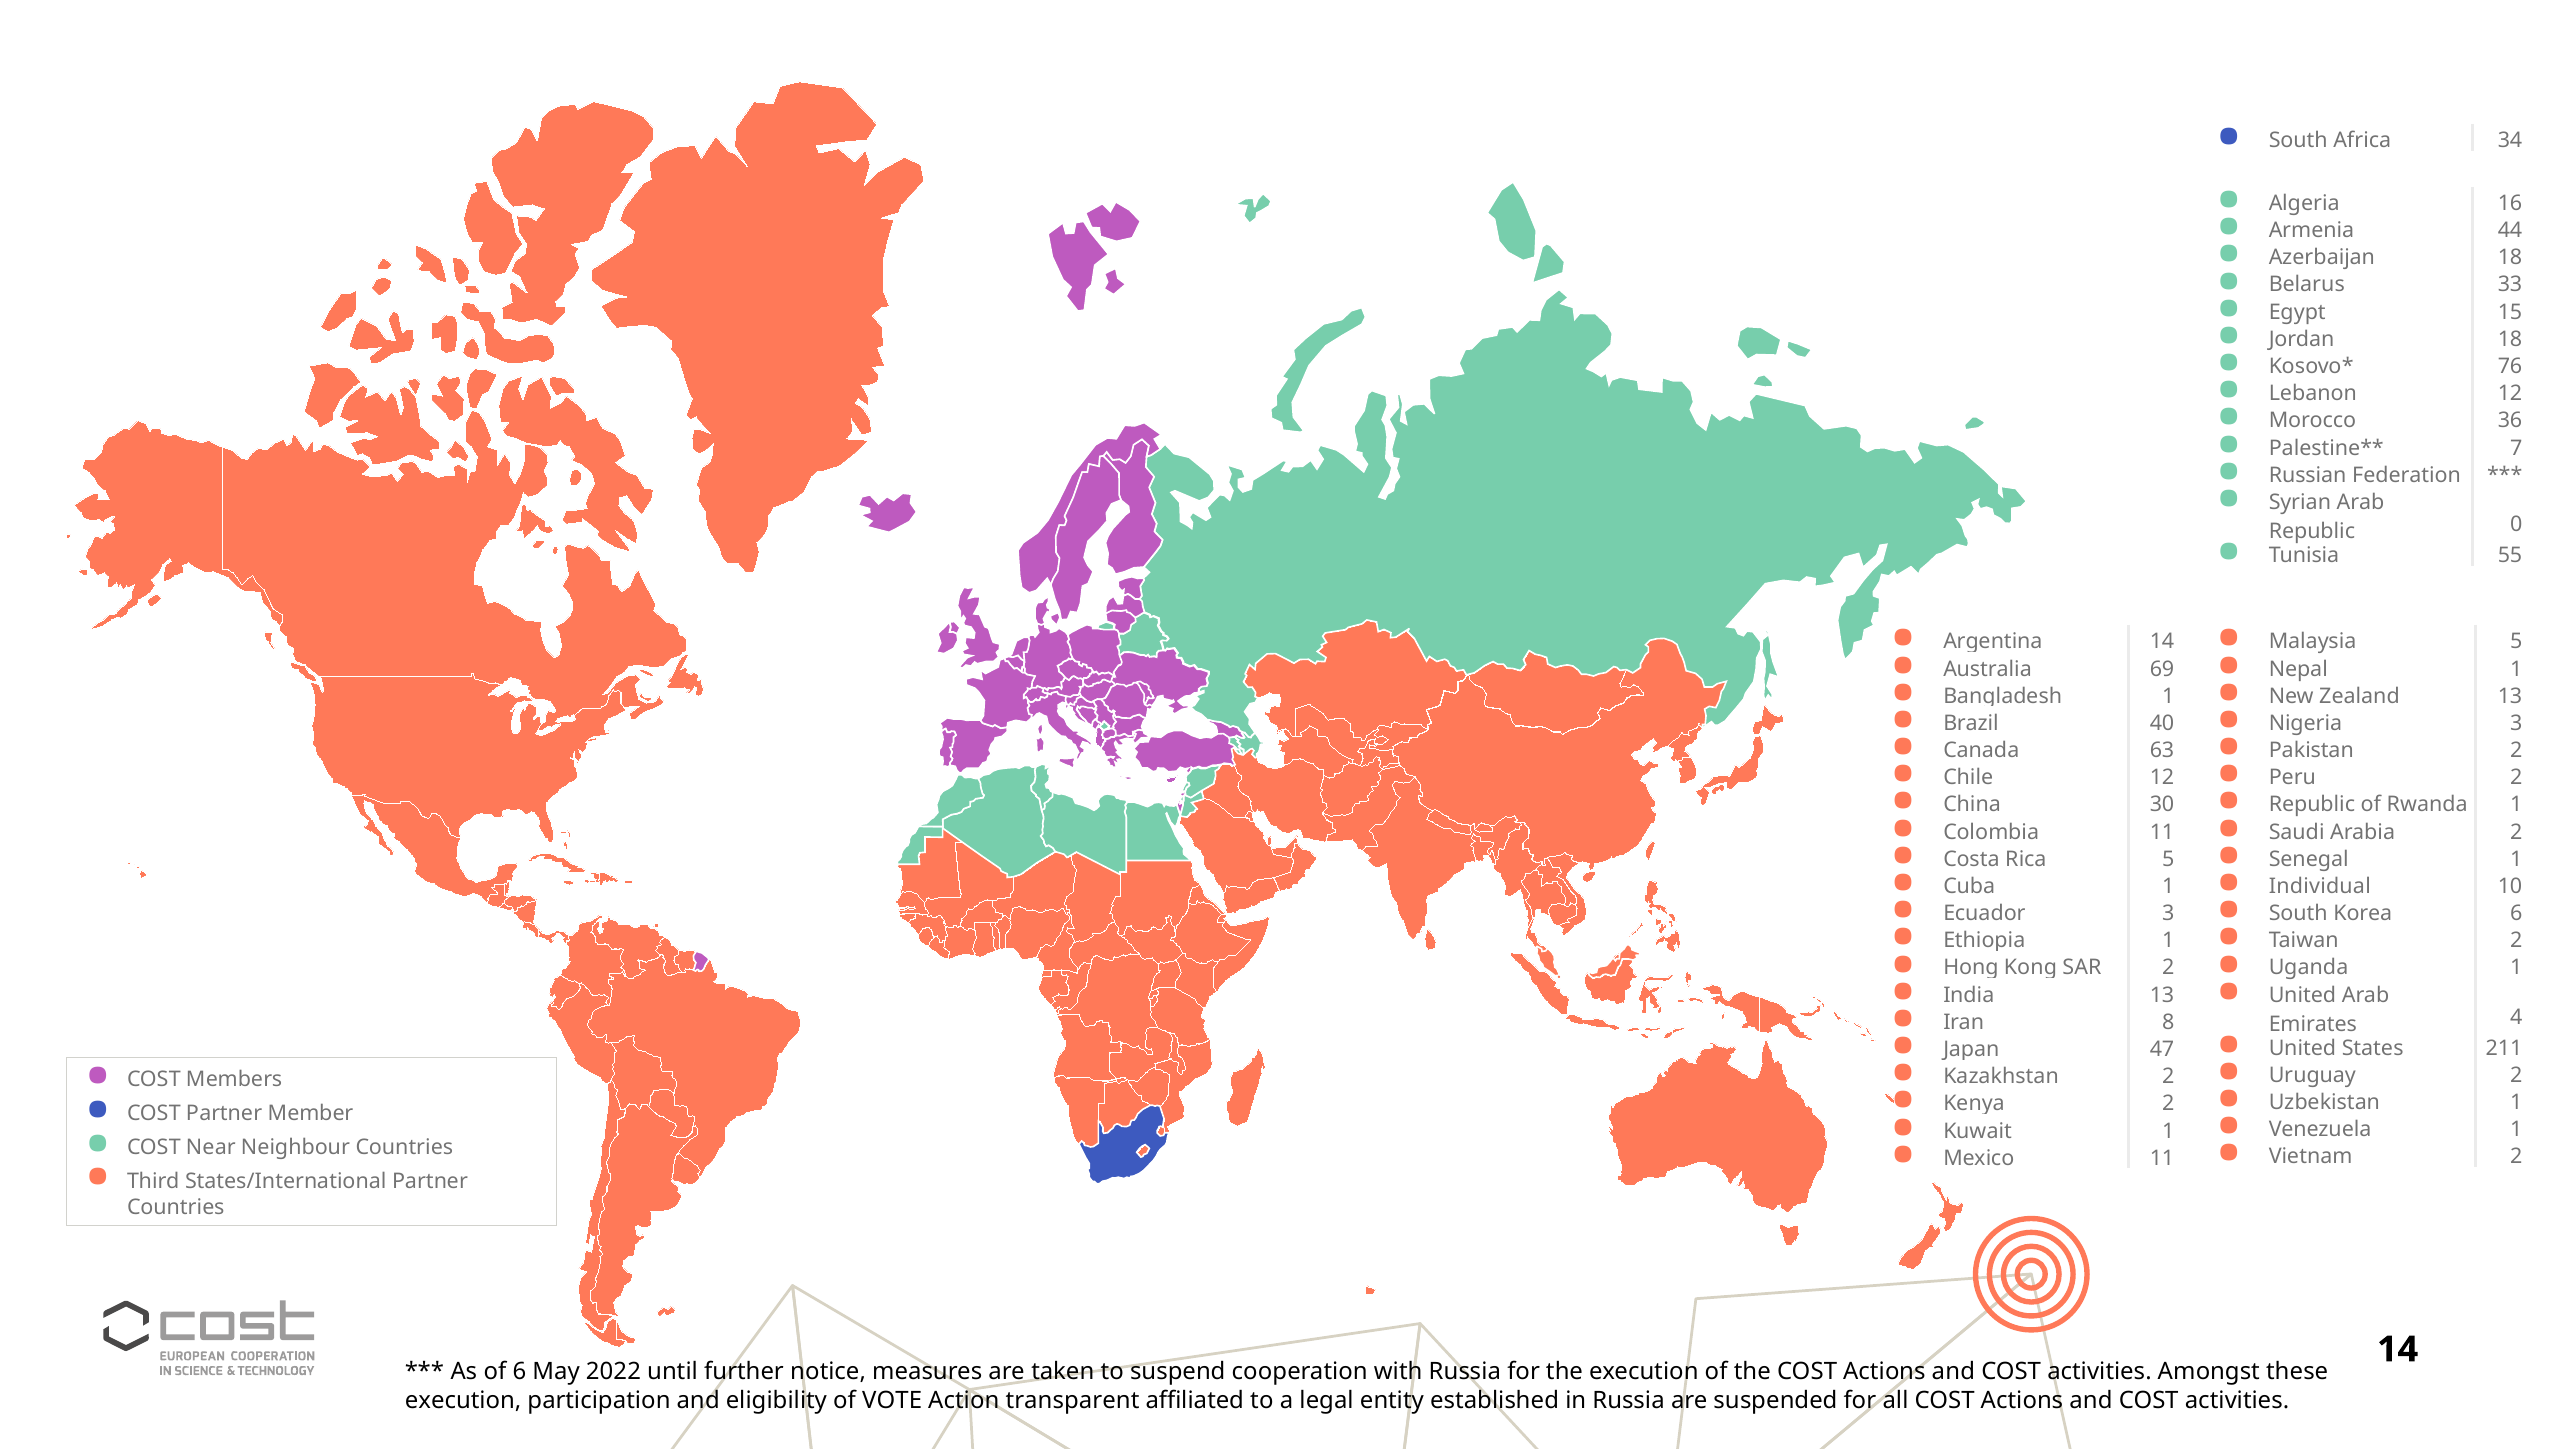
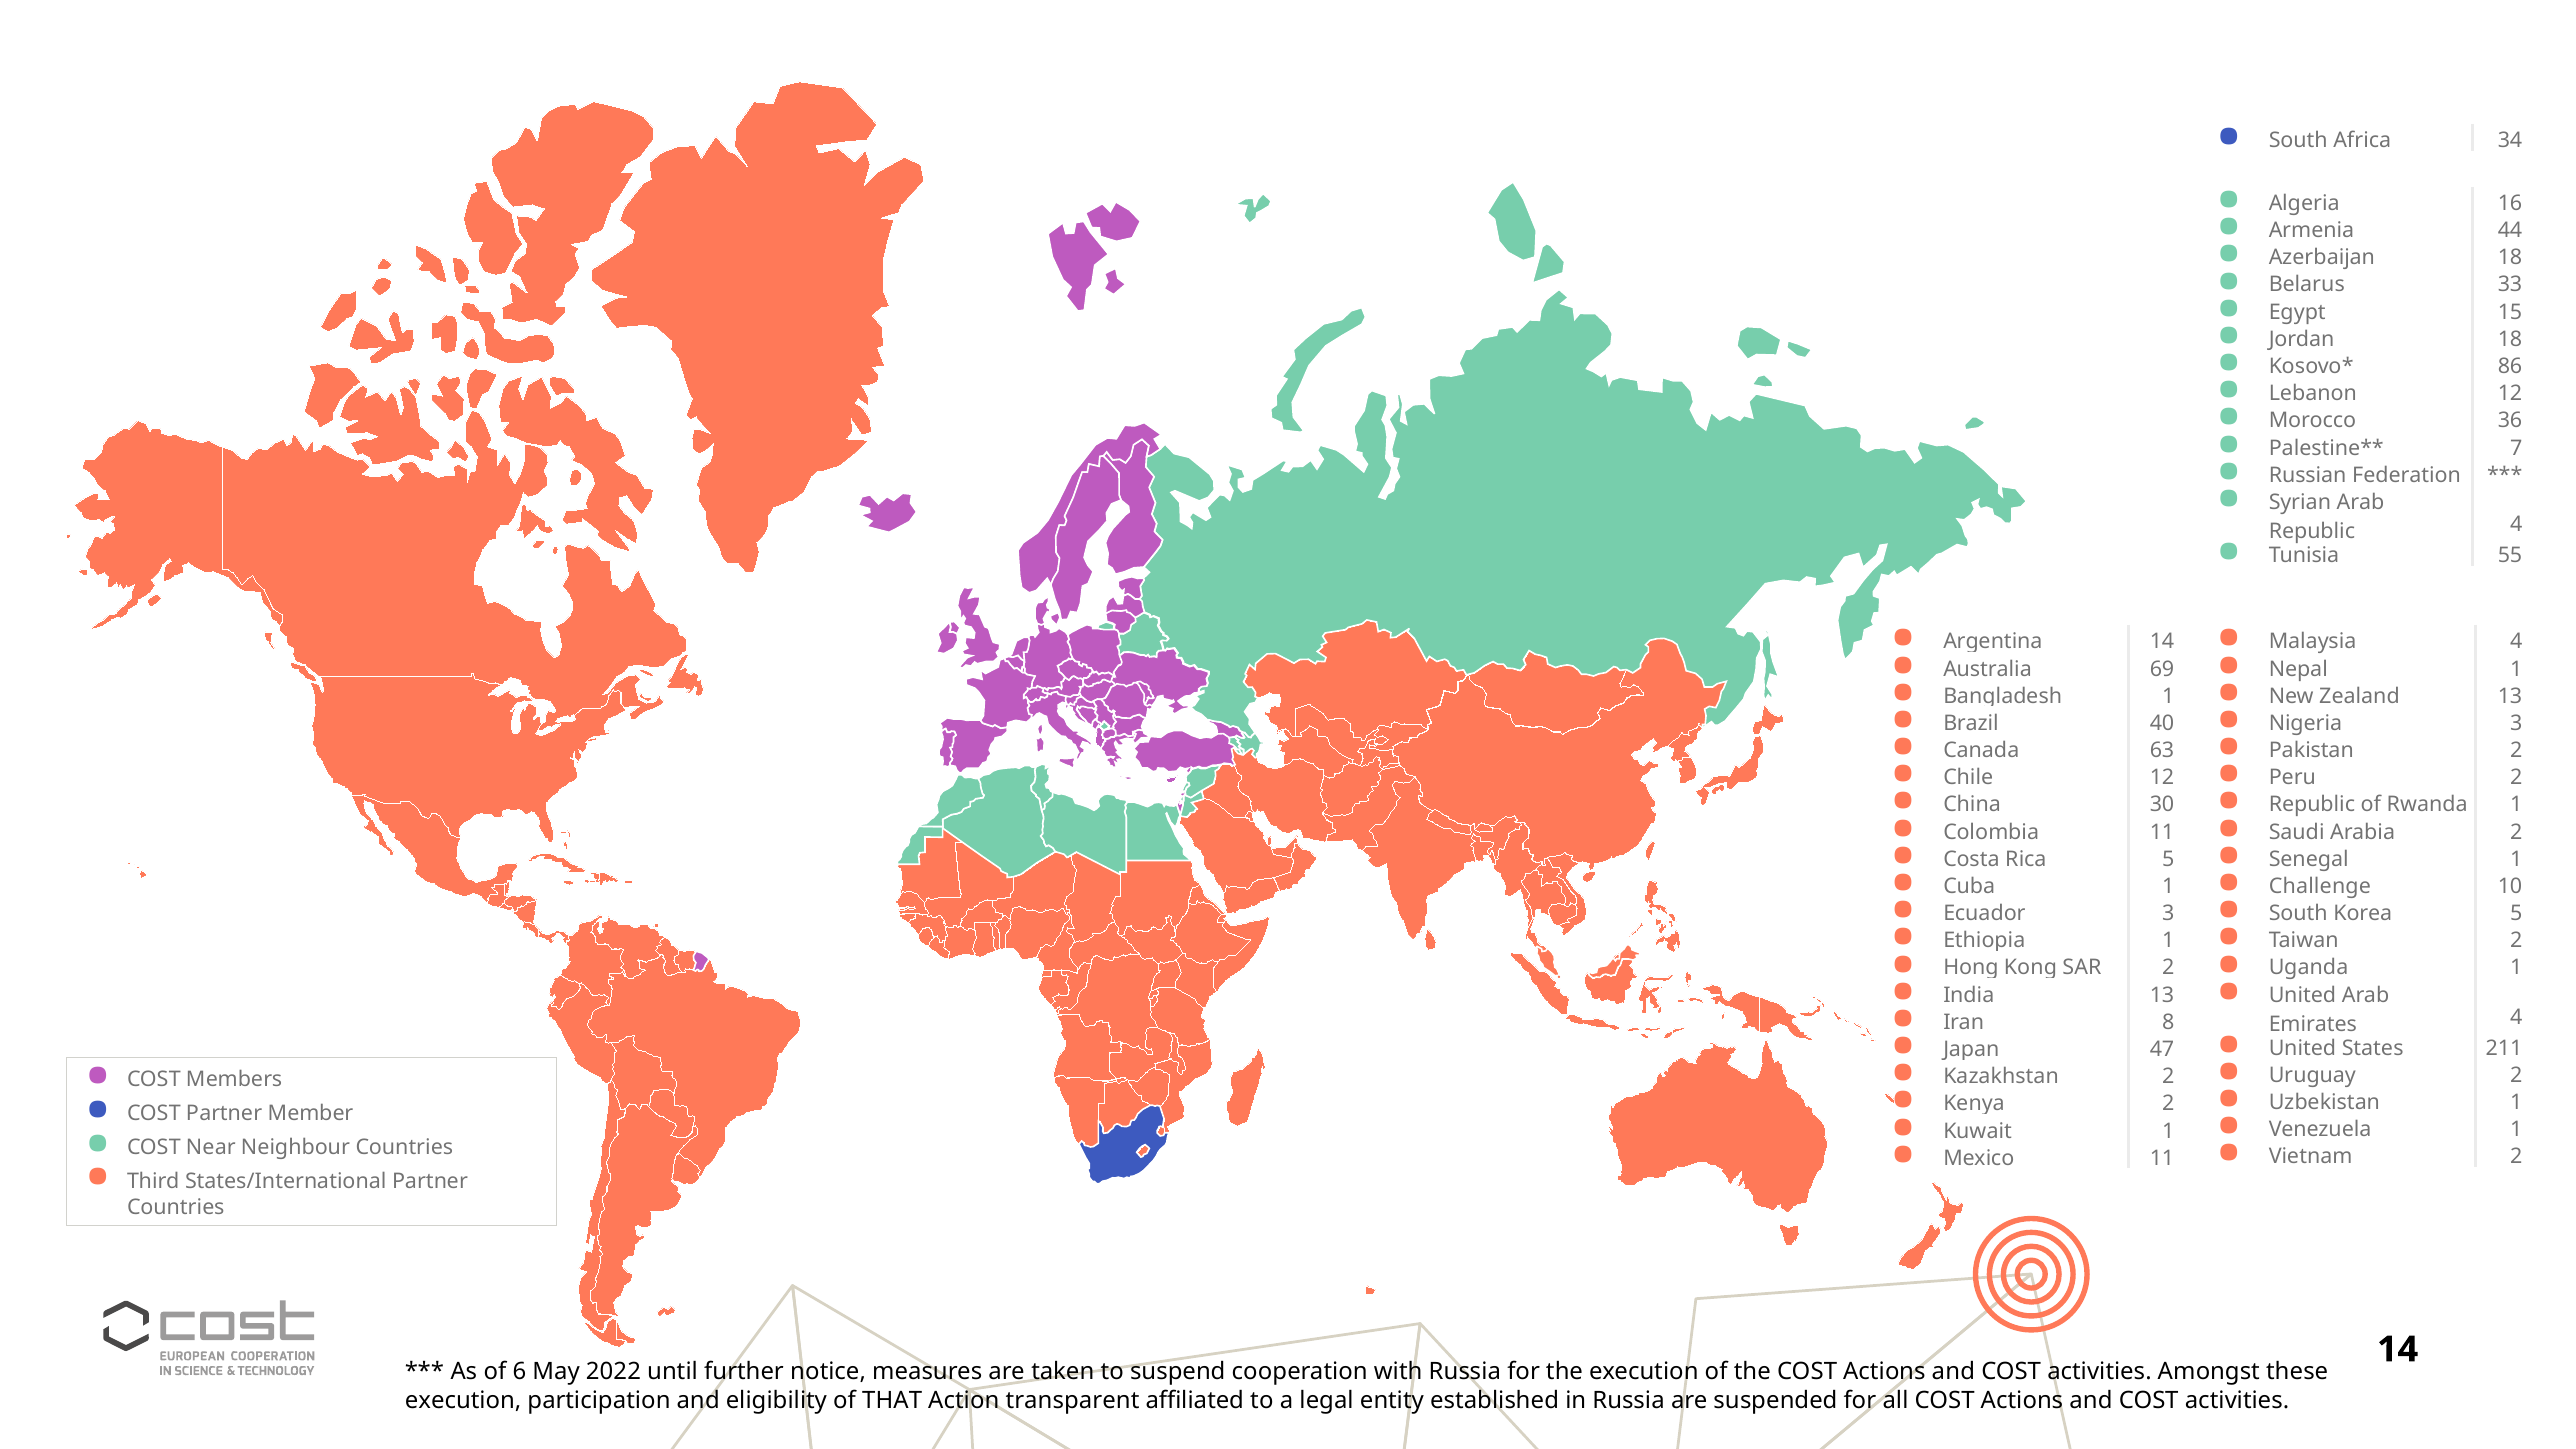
76: 76 -> 86 (2510, 366)
Republic 0: 0 -> 4 (2516, 525)
Malaysia 5: 5 -> 4 (2516, 642)
Individual: Individual -> Challenge (2320, 886)
Korea 6: 6 -> 5 (2516, 914)
VOTE: VOTE -> THAT (892, 1401)
